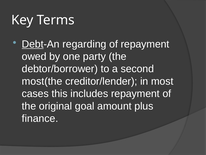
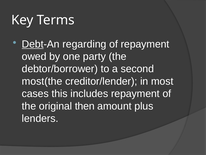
goal: goal -> then (85, 106)
finance: finance -> lenders (40, 118)
